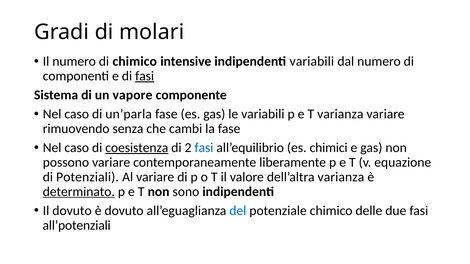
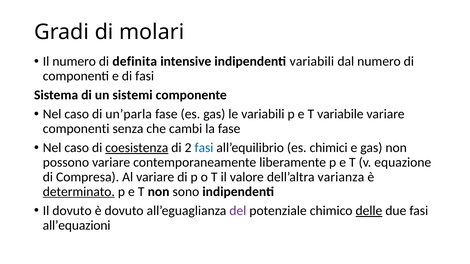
di chimico: chimico -> definita (135, 61)
fasi underline: present -> none (145, 76)
vapore: vapore -> sistemi (133, 95)
T varianza: varianza -> variabile (340, 114)
rimuovendo: rimuovendo -> componenti (76, 129)
Potenziali: Potenziali -> Compresa (88, 177)
del colour: blue -> purple (238, 211)
delle underline: none -> present (369, 211)
all’potenziali: all’potenziali -> all’equazioni (77, 226)
